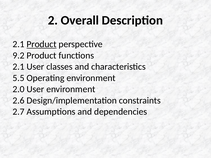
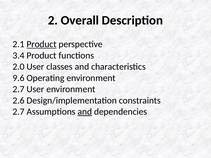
9.2: 9.2 -> 3.4 (19, 56)
2.1: 2.1 -> 2.0 (19, 67)
5.5: 5.5 -> 9.6 (19, 78)
2.0: 2.0 -> 2.7 (19, 89)
and underline: none -> present (85, 112)
